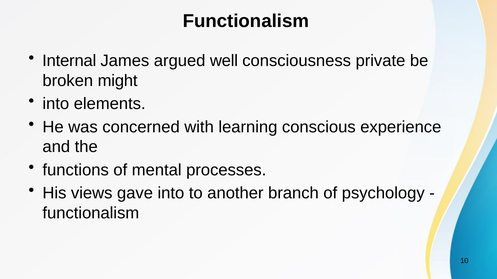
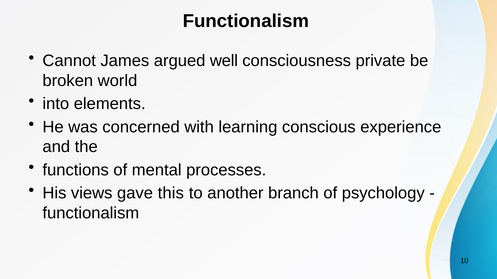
Internal: Internal -> Cannot (69, 61)
might: might -> world (118, 81)
gave into: into -> this (171, 193)
